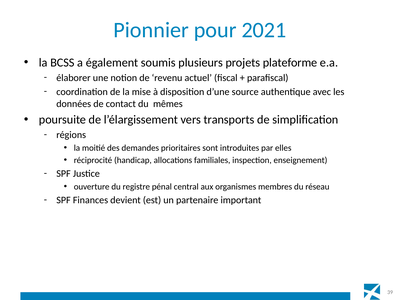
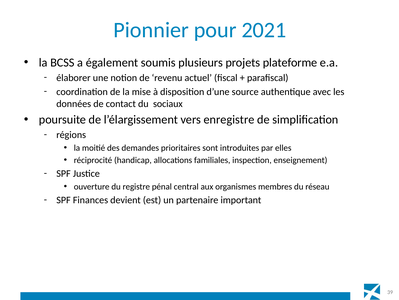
mêmes: mêmes -> sociaux (168, 103)
transports: transports -> enregistre (229, 119)
